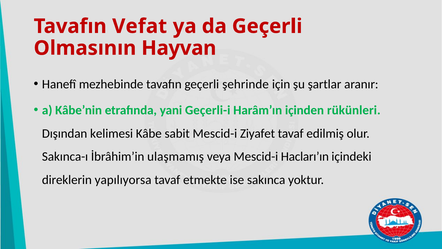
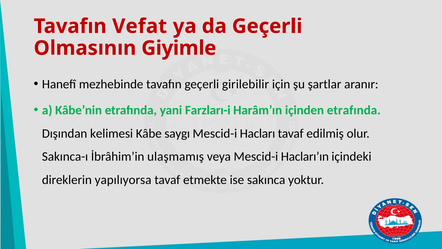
Hayvan: Hayvan -> Giyimle (179, 48)
şehrinde: şehrinde -> girilebilir (246, 84)
Geçerli-i: Geçerli-i -> Farzları-i (208, 110)
içinden rükünleri: rükünleri -> etrafında (354, 110)
sabit: sabit -> saygı (177, 133)
Ziyafet: Ziyafet -> Hacları (258, 133)
